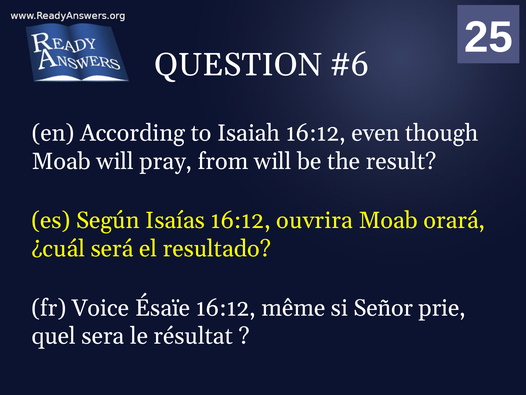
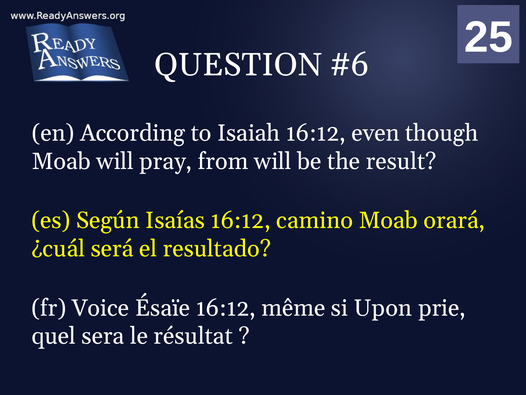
ouvrira: ouvrira -> camino (315, 220)
Señor: Señor -> Upon (383, 308)
